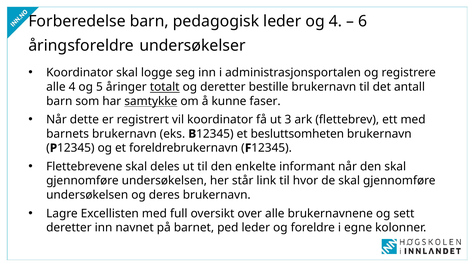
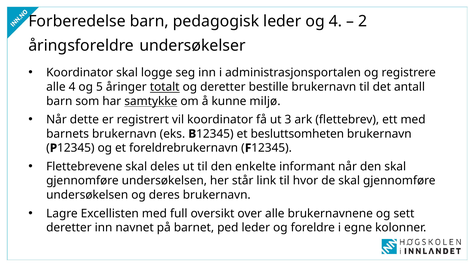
6: 6 -> 2 (363, 21)
faser: faser -> miljø (265, 101)
